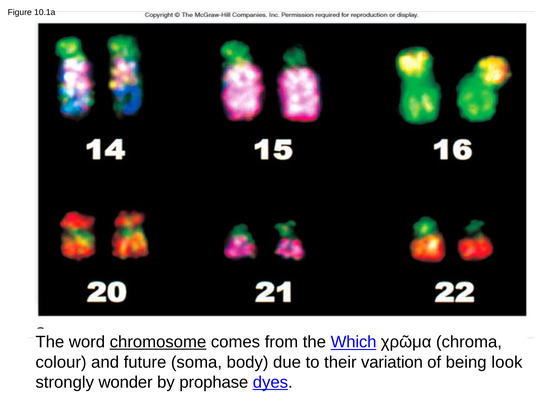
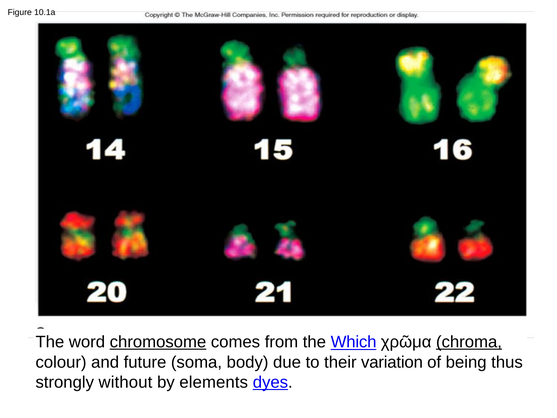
chroma underline: none -> present (469, 342)
look: look -> thus (507, 362)
wonder: wonder -> without (125, 382)
prophase: prophase -> elements (214, 382)
